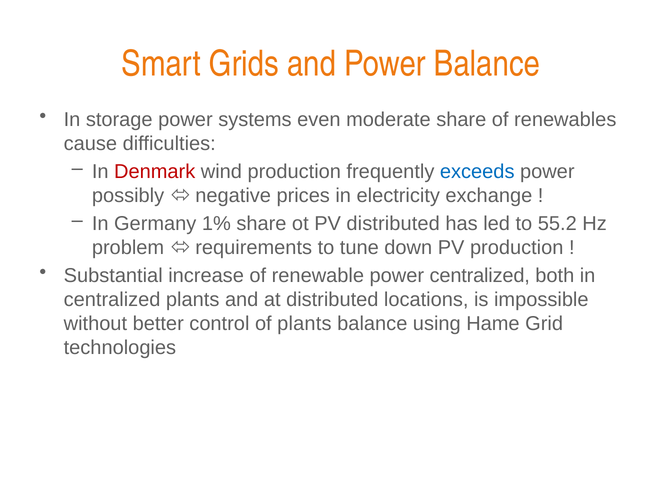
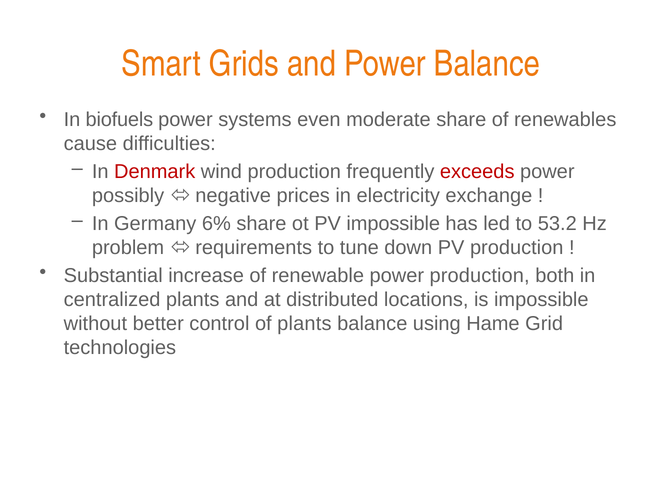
storage: storage -> biofuels (119, 119)
exceeds colour: blue -> red (477, 171)
1%: 1% -> 6% (216, 223)
PV distributed: distributed -> impossible (393, 223)
55.2: 55.2 -> 53.2 (557, 223)
power centralized: centralized -> production (480, 275)
